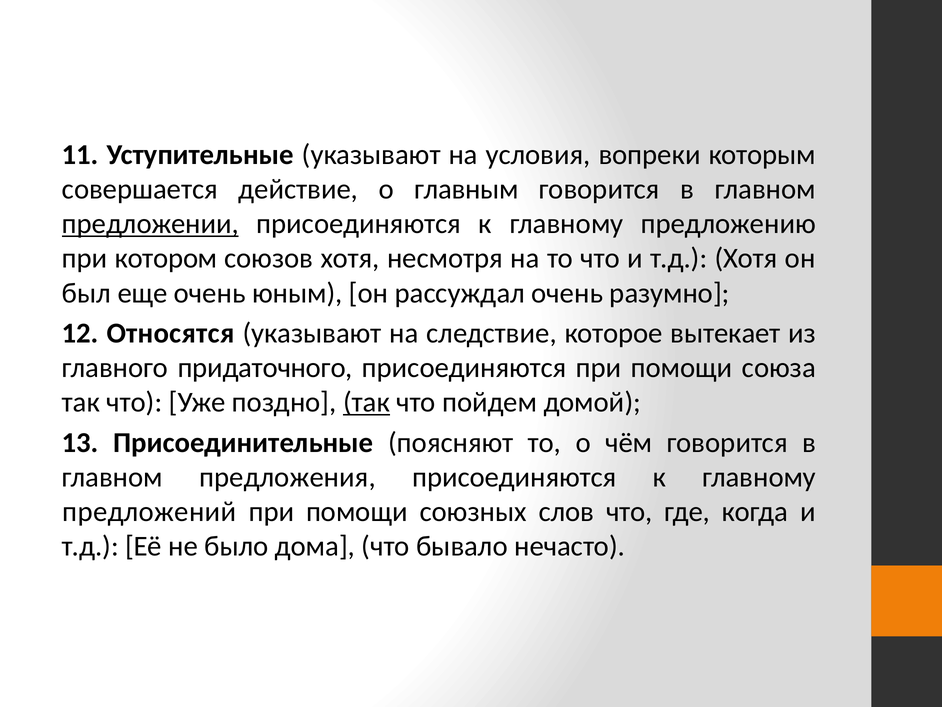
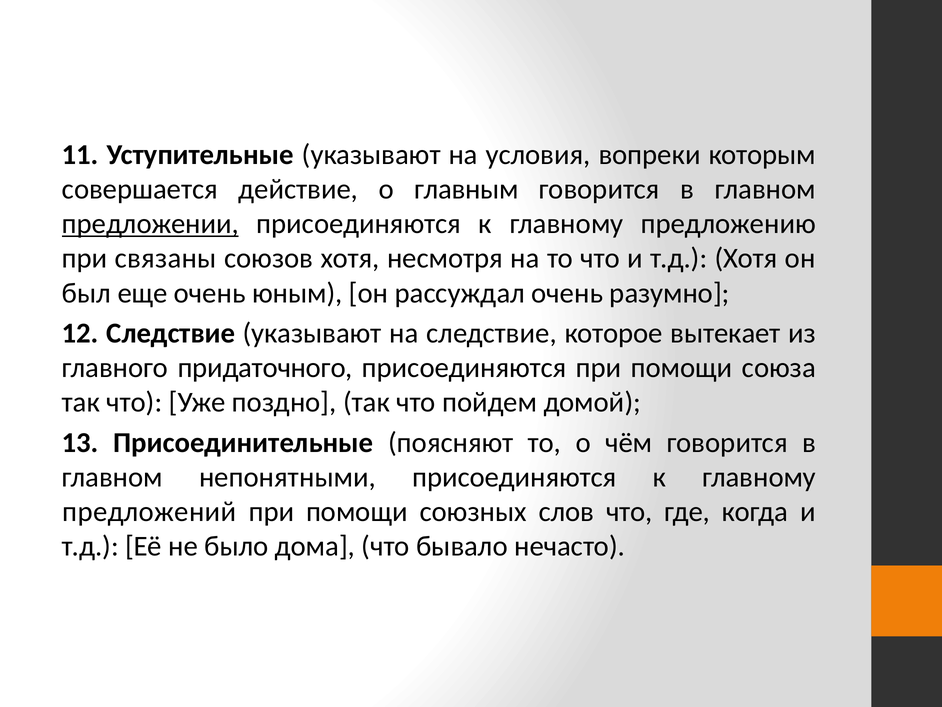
котором: котором -> связаны (166, 258)
12 Относятся: Относятся -> Следствие (171, 333)
так underline: present -> none (366, 402)
предложения: предложения -> непонятными (287, 477)
